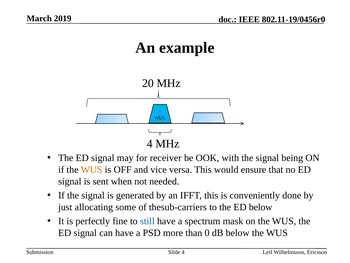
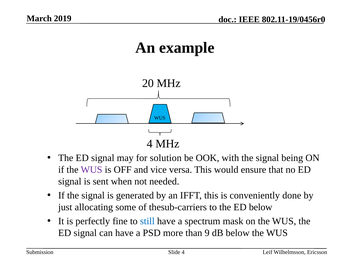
receiver: receiver -> solution (166, 158)
WUS colour: orange -> purple (92, 169)
0: 0 -> 9 (207, 232)
